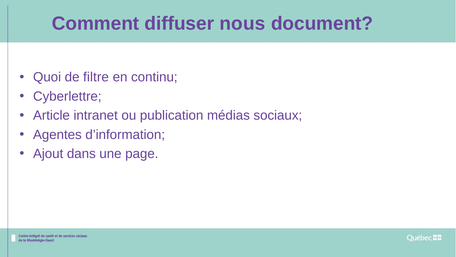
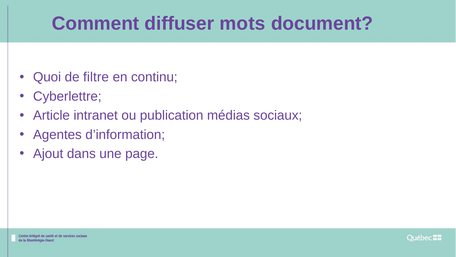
nous: nous -> mots (242, 24)
